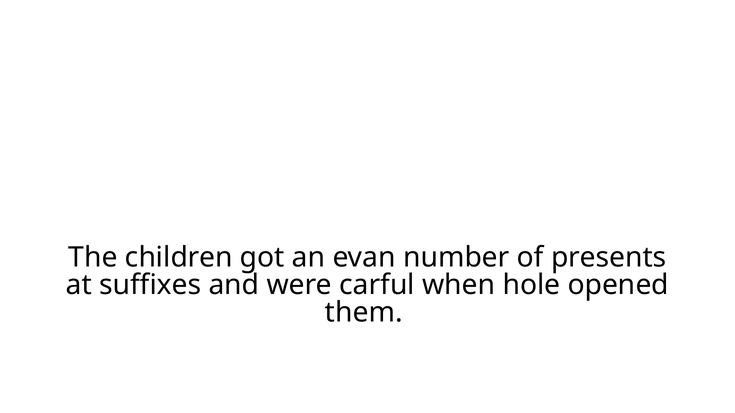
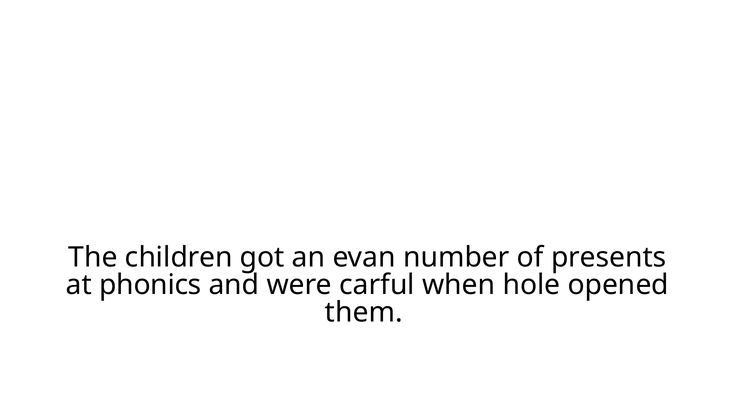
suffixes: suffixes -> phonics (150, 285)
